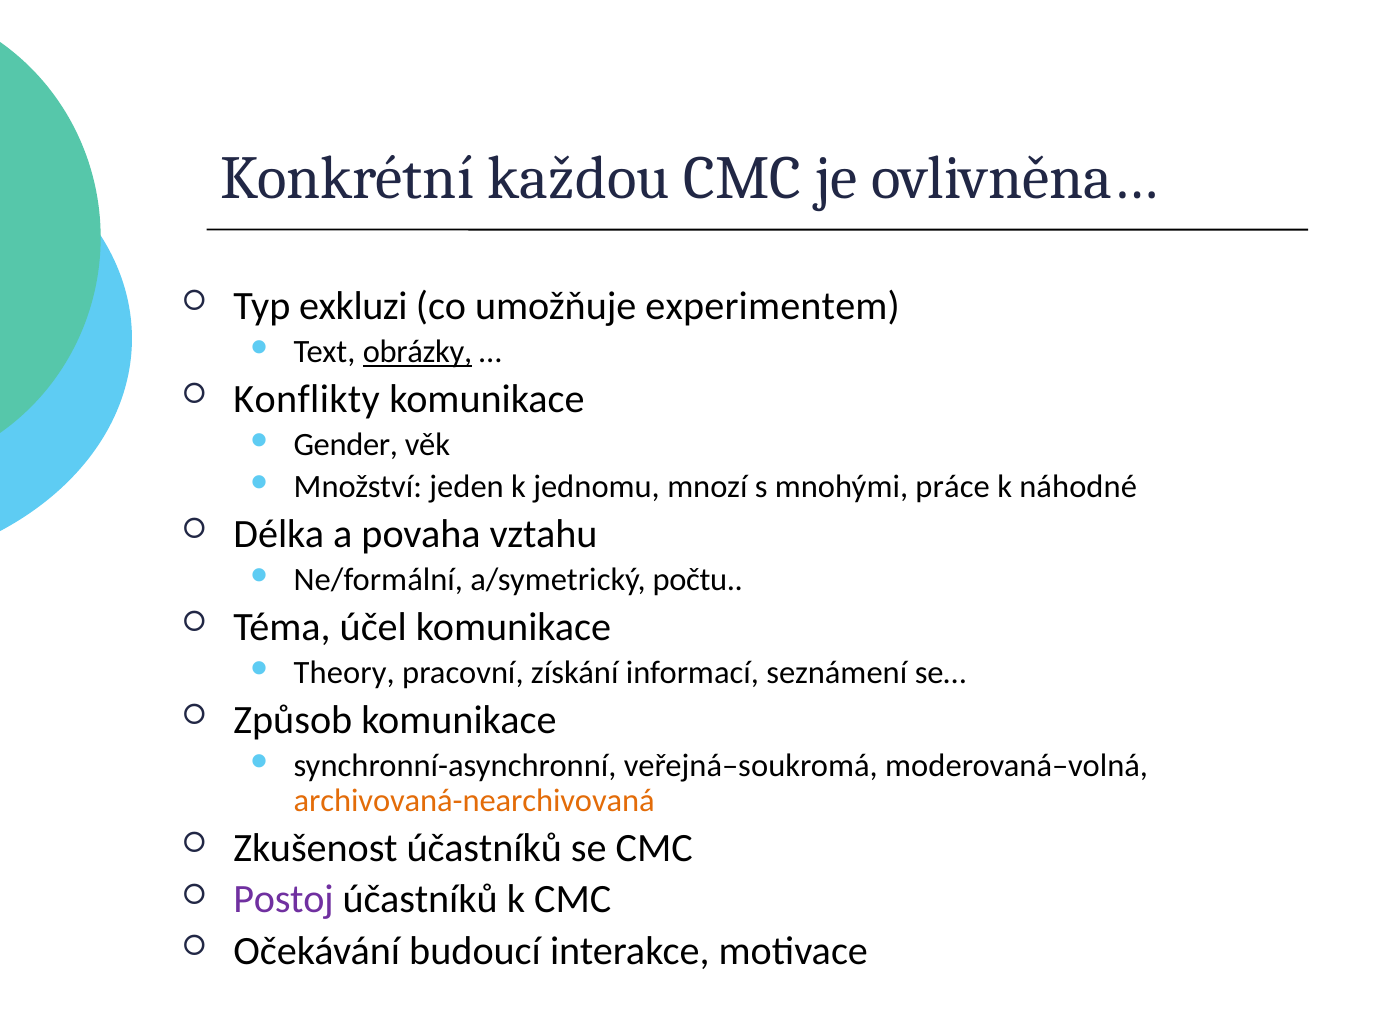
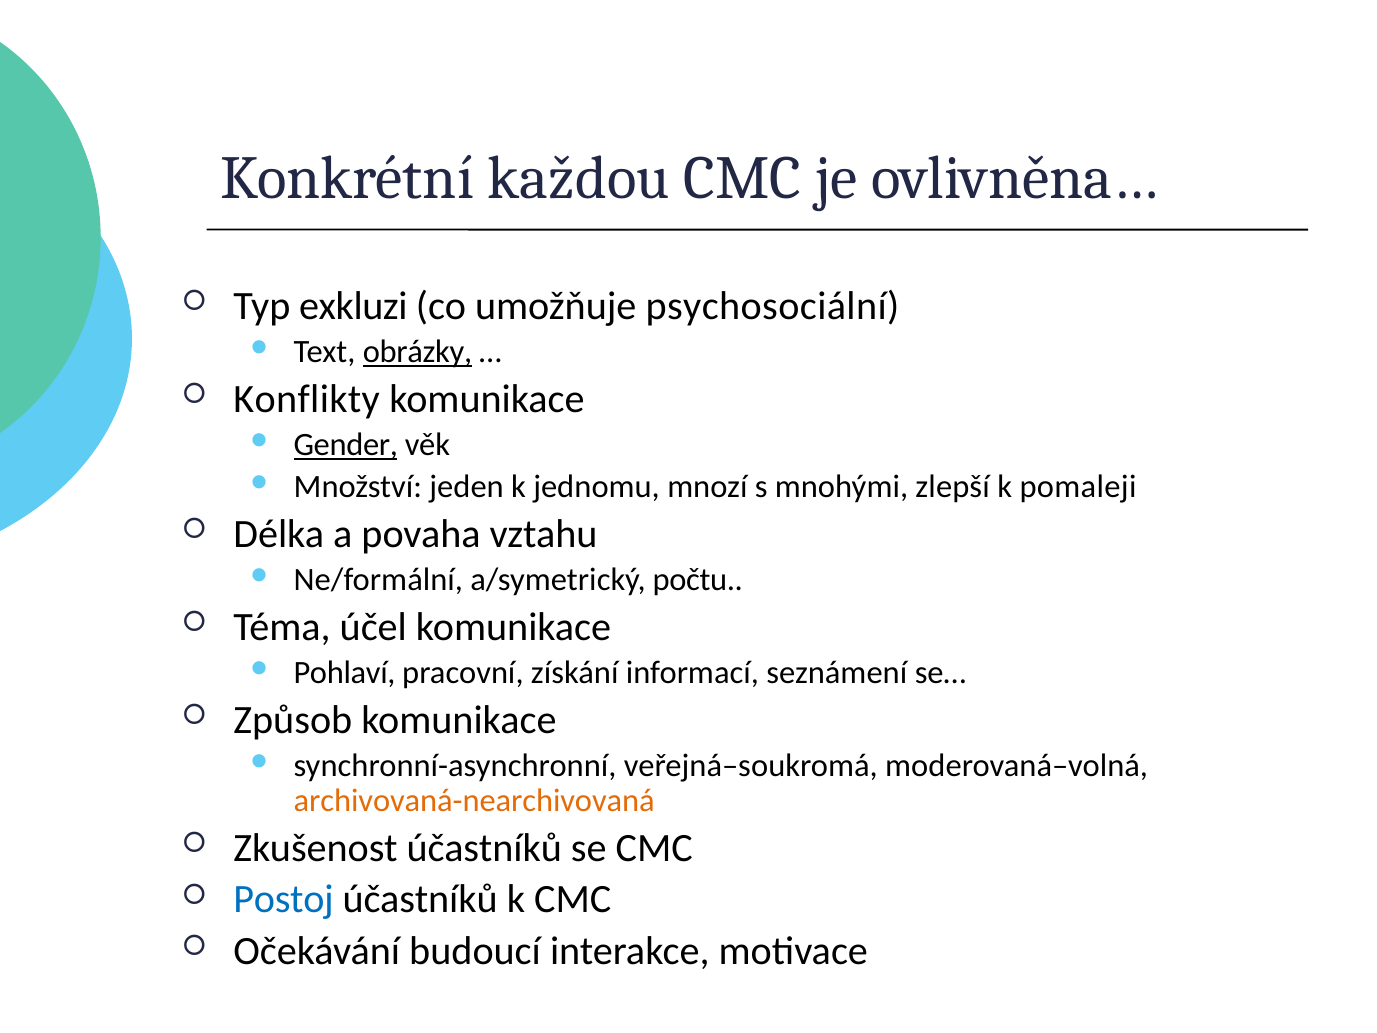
experimentem: experimentem -> psychosociální (773, 306)
Gender underline: none -> present (346, 445)
práce: práce -> zlepší (953, 487)
náhodné: náhodné -> pomaleji (1078, 487)
Theory: Theory -> Pohlaví (344, 673)
Postoj colour: purple -> blue (284, 899)
